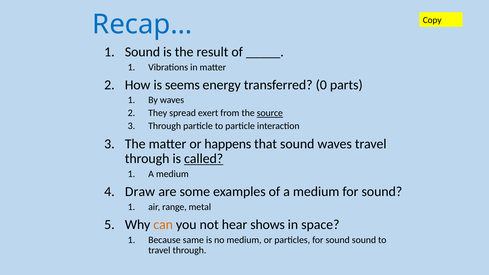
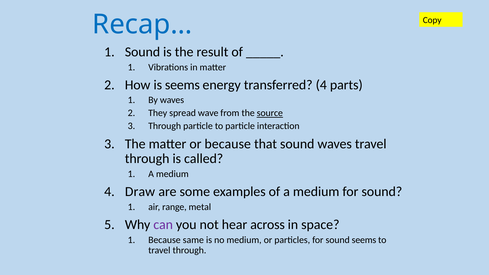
transferred 0: 0 -> 4 (321, 85)
exert: exert -> wave (208, 113)
or happens: happens -> because (228, 144)
called underline: present -> none (204, 159)
can colour: orange -> purple (163, 225)
shows: shows -> across (268, 225)
sound sound: sound -> seems (364, 240)
